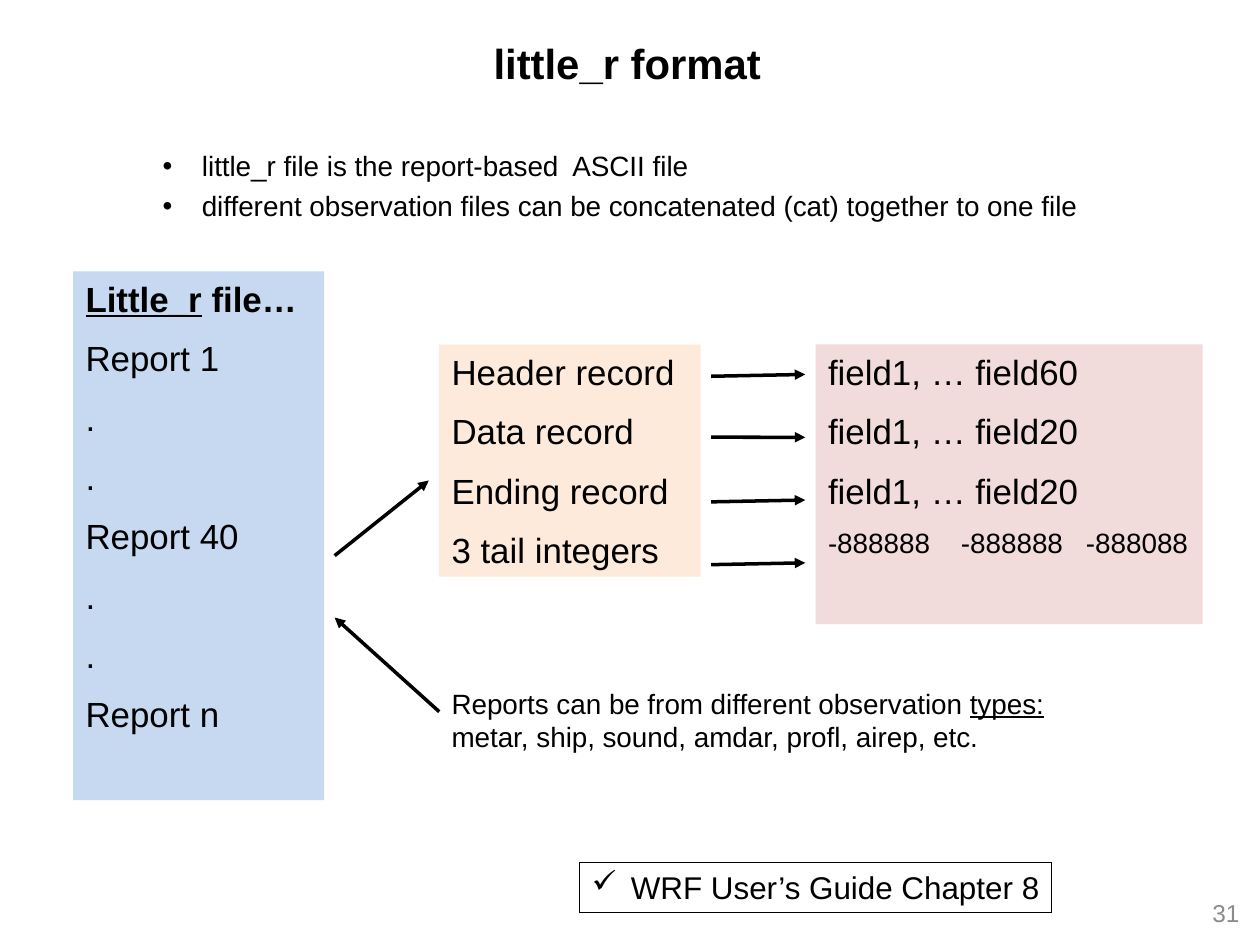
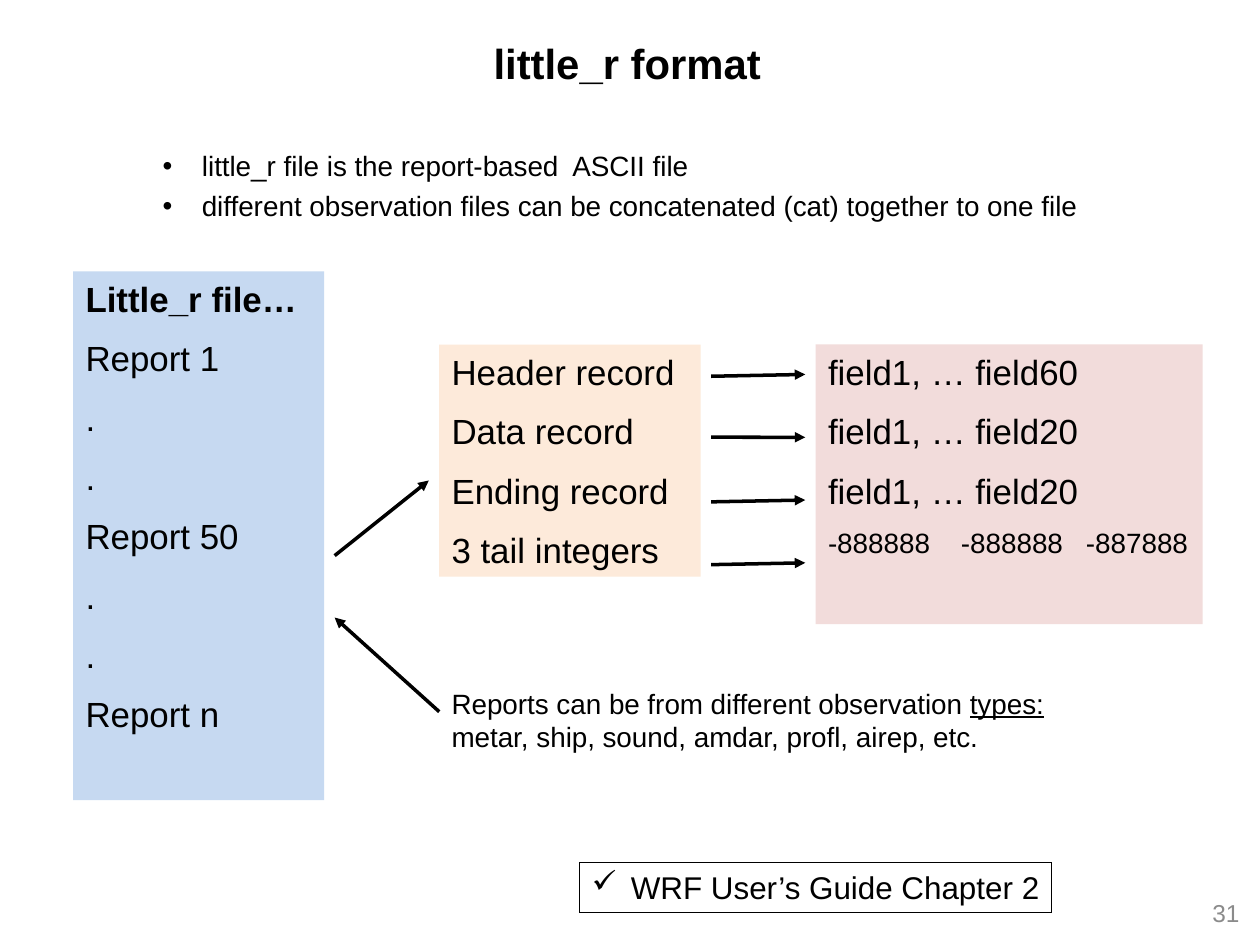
Little_r underline: present -> none (144, 301)
40: 40 -> 50 (219, 538)
-888088: -888088 -> -887888 (1137, 543)
8: 8 -> 2 (1030, 889)
